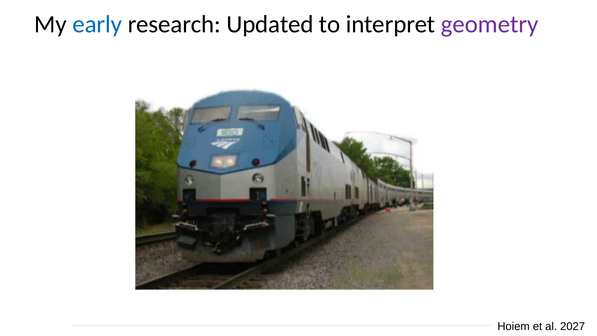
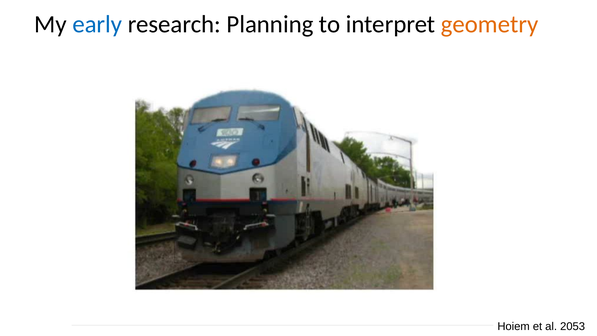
Updated: Updated -> Planning (270, 24)
geometry colour: purple -> orange (490, 24)
2027: 2027 -> 2053 (573, 326)
